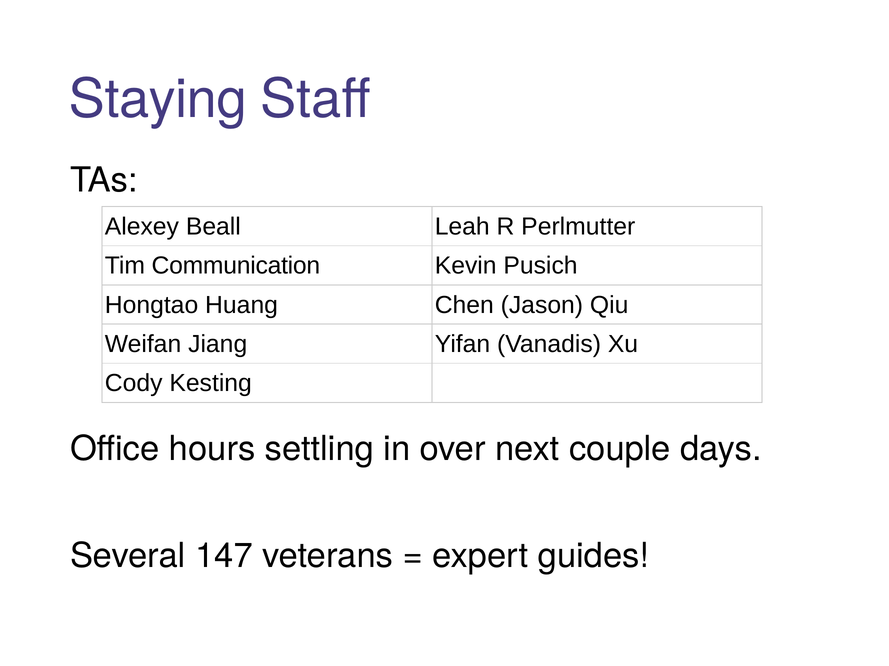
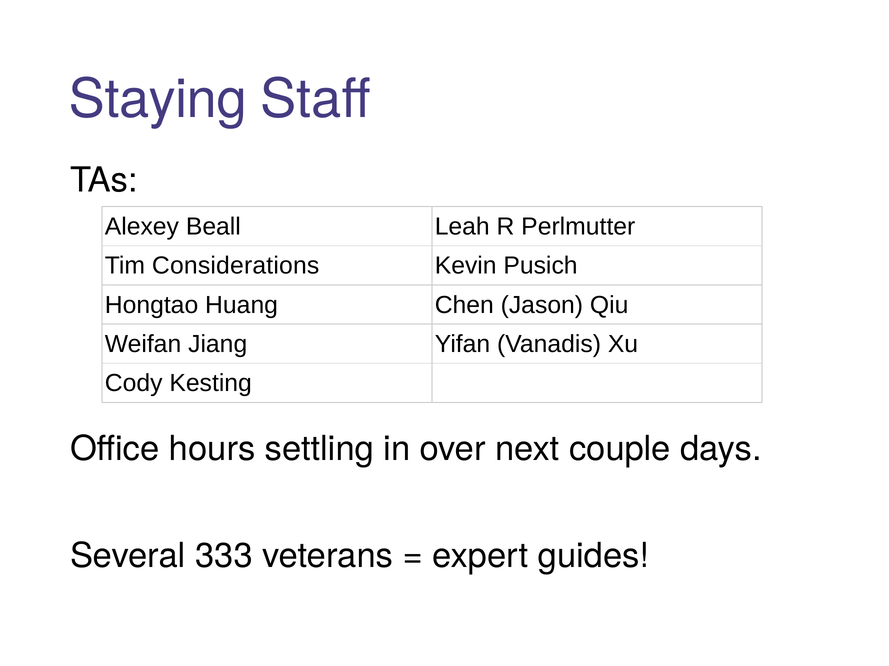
Communication: Communication -> Considerations (236, 266)
147: 147 -> 333 (224, 557)
